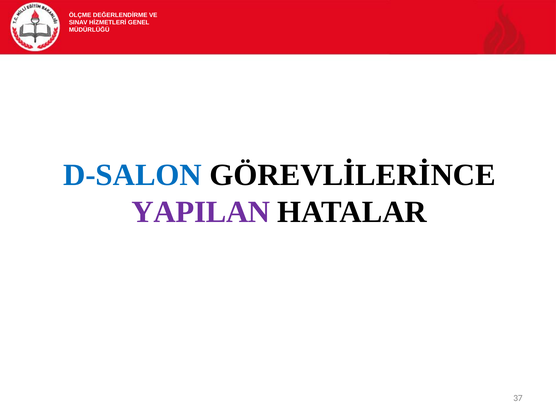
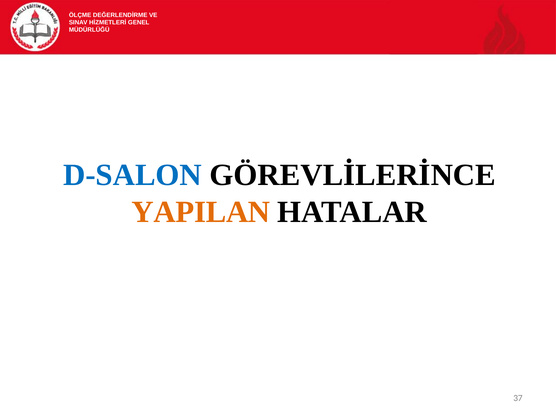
YAPILAN colour: purple -> orange (201, 212)
